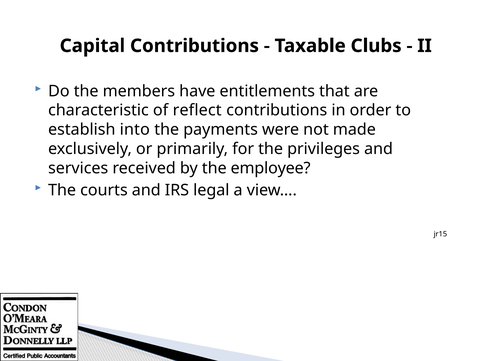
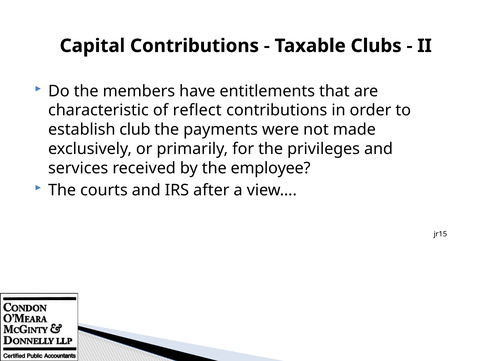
into: into -> club (135, 130)
legal: legal -> after (211, 190)
